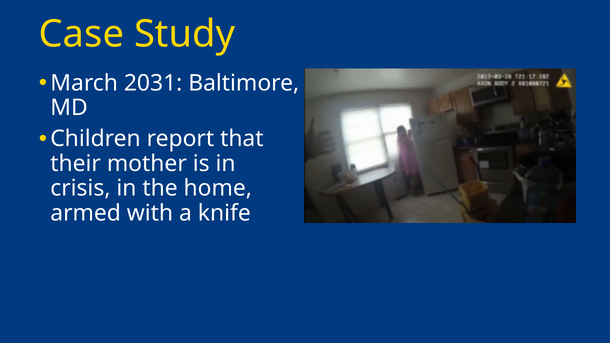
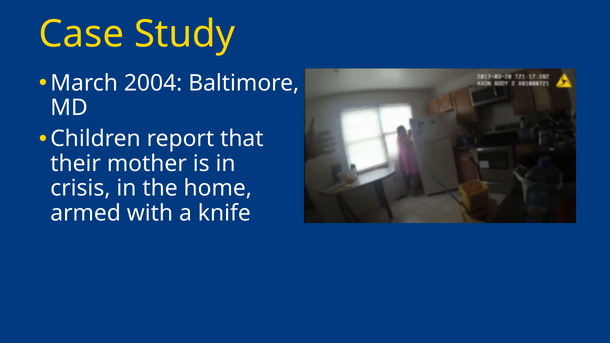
2031: 2031 -> 2004 (153, 83)
